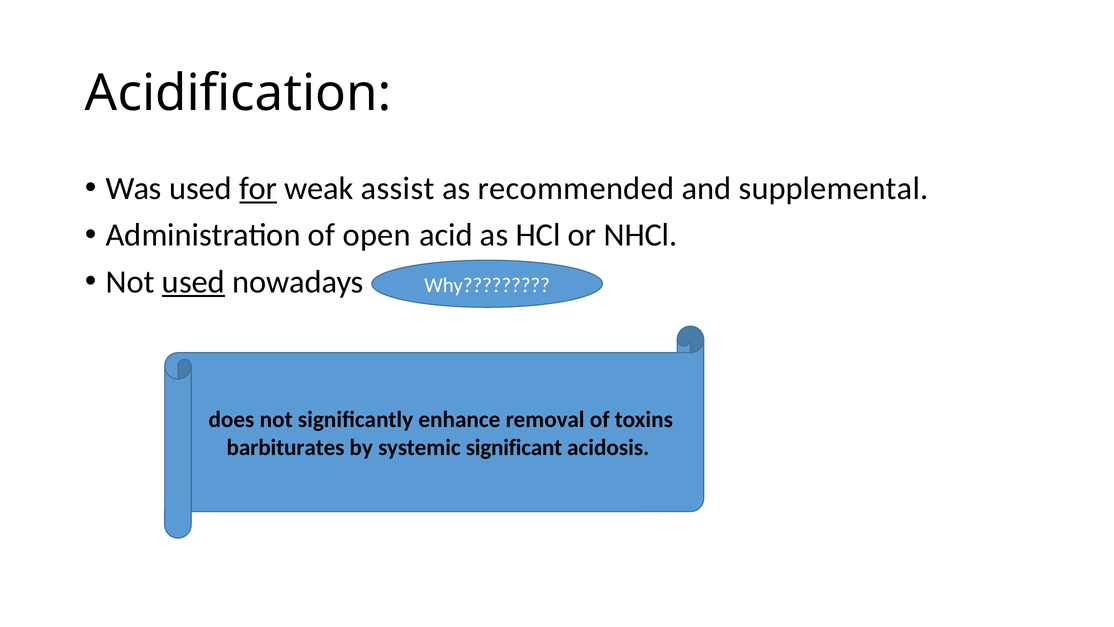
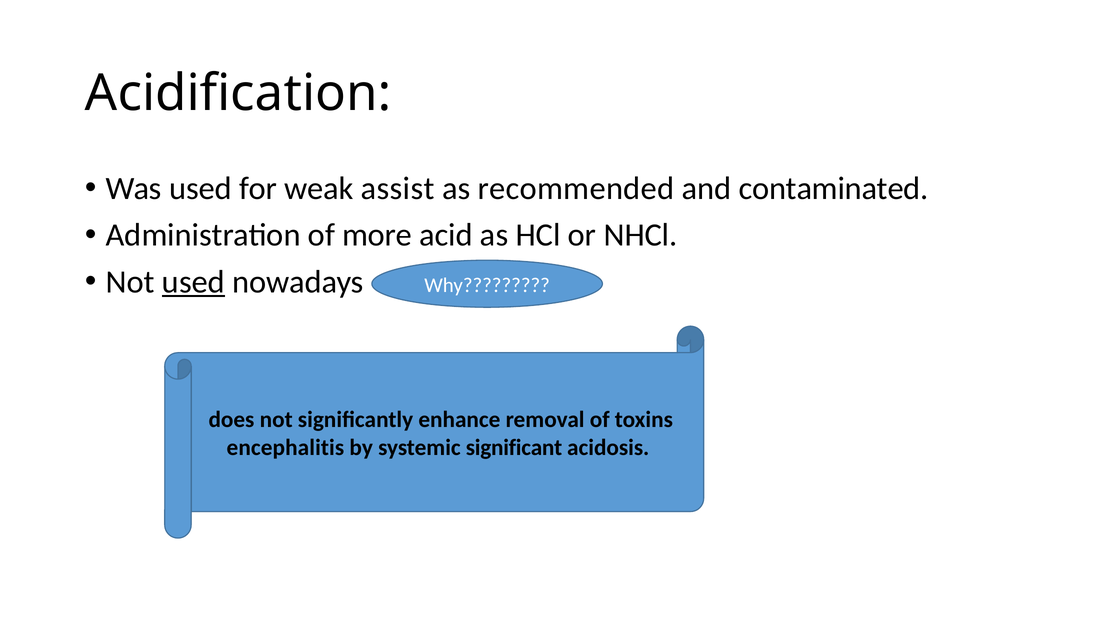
for underline: present -> none (258, 188)
supplemental: supplemental -> contaminated (834, 188)
open: open -> more (377, 235)
barbiturates: barbiturates -> encephalitis (285, 447)
